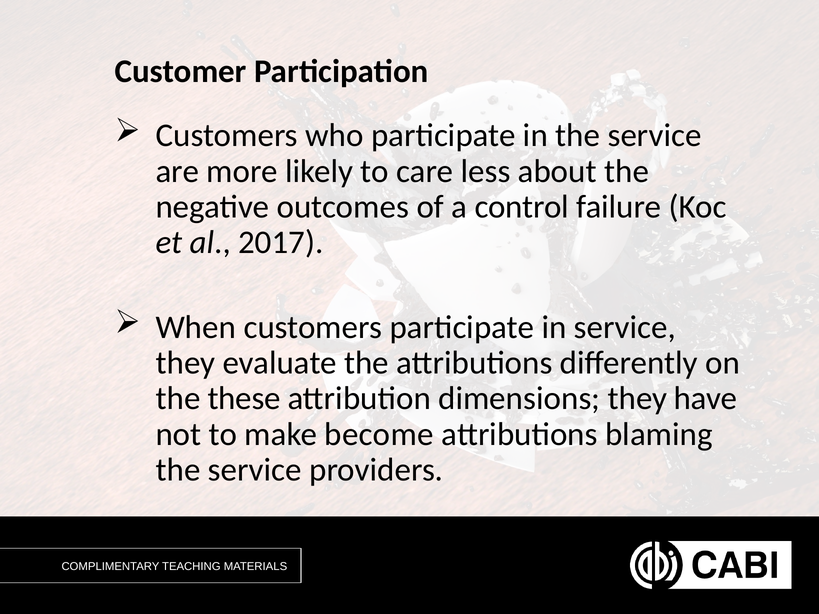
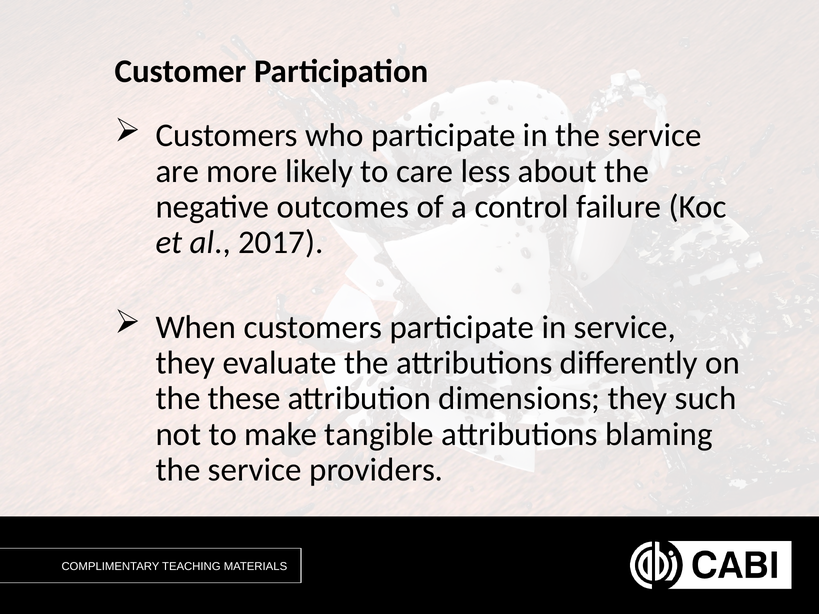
have: have -> such (705, 399)
become: become -> tangible (379, 434)
